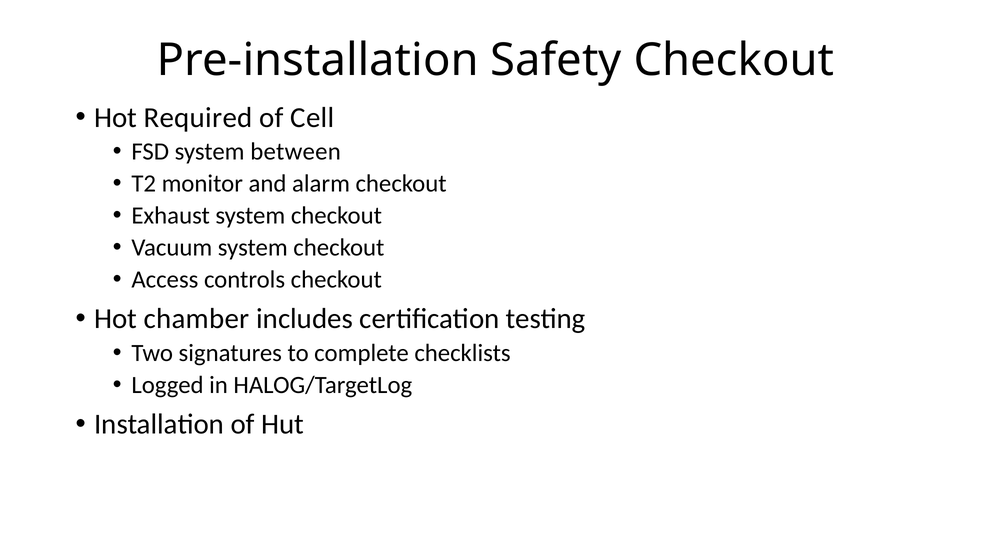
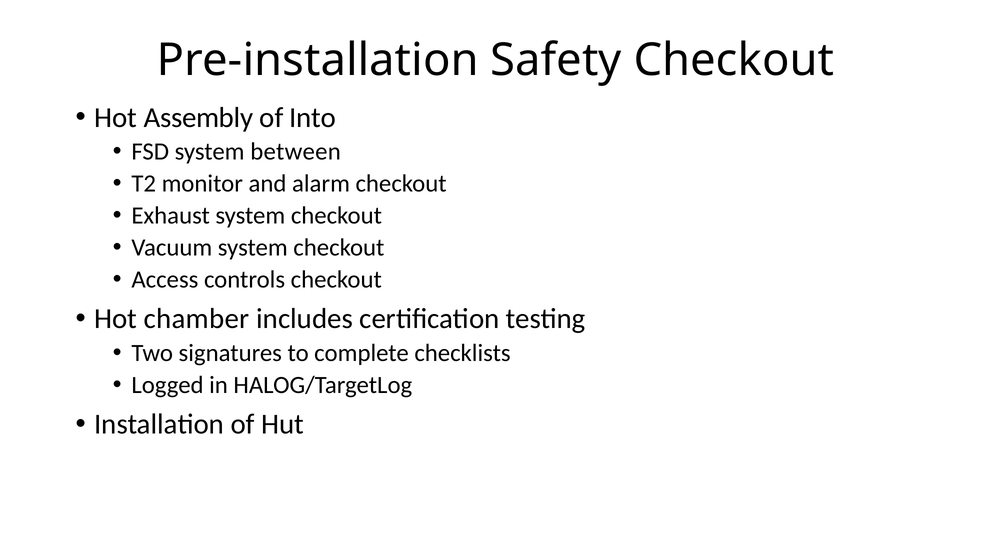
Required: Required -> Assembly (198, 117)
Cell: Cell -> Into (313, 117)
